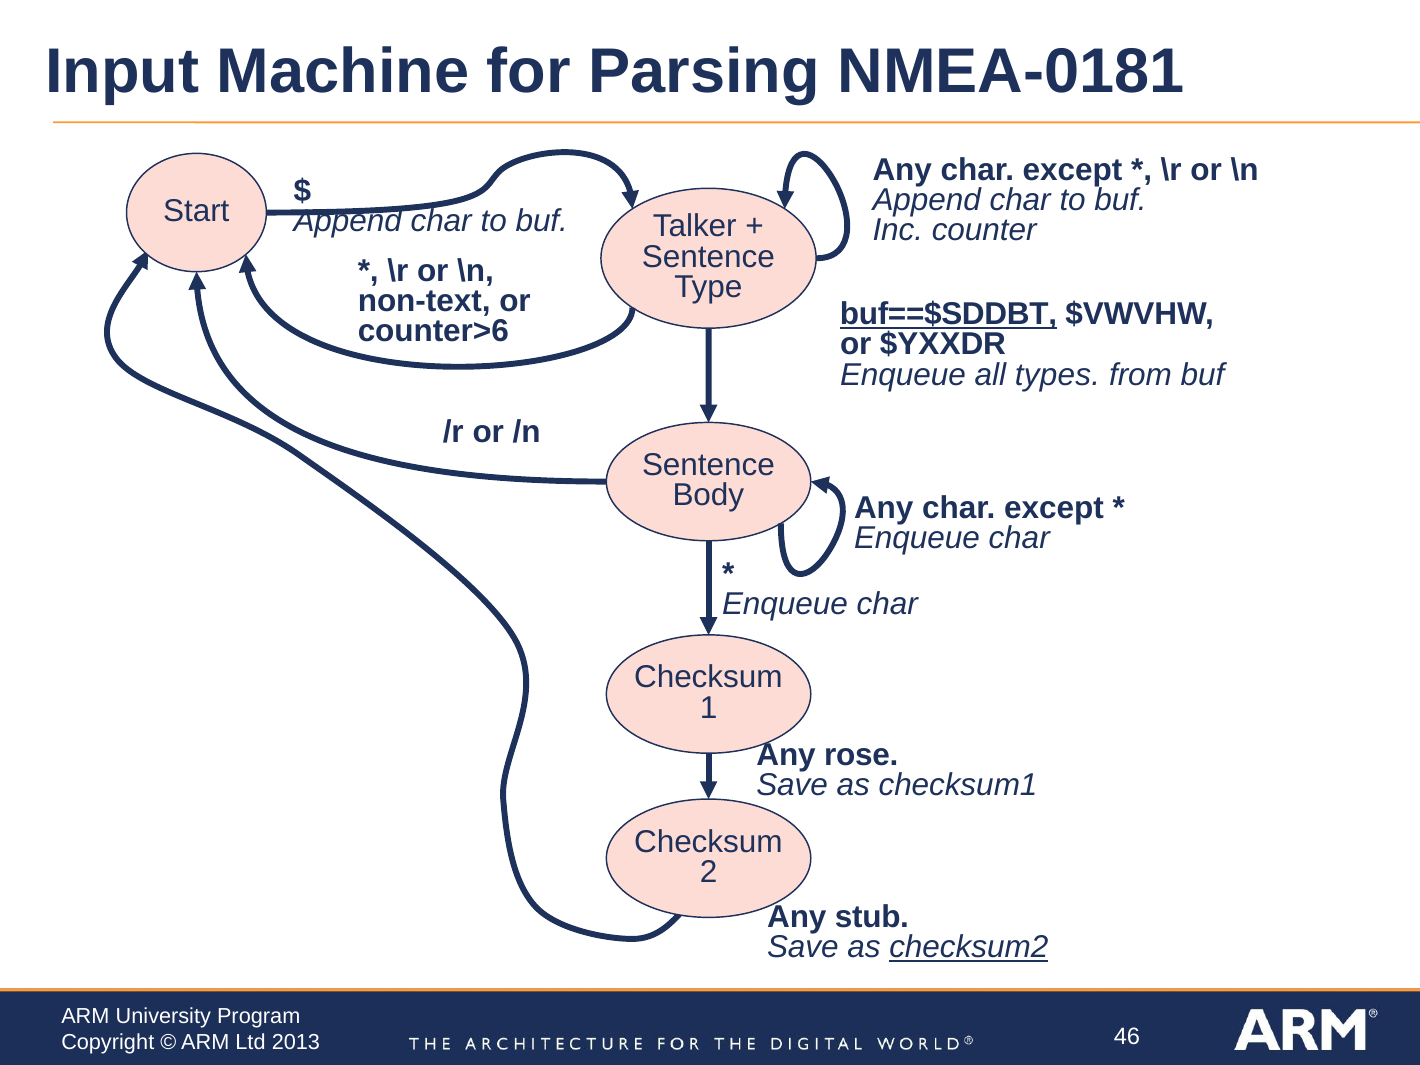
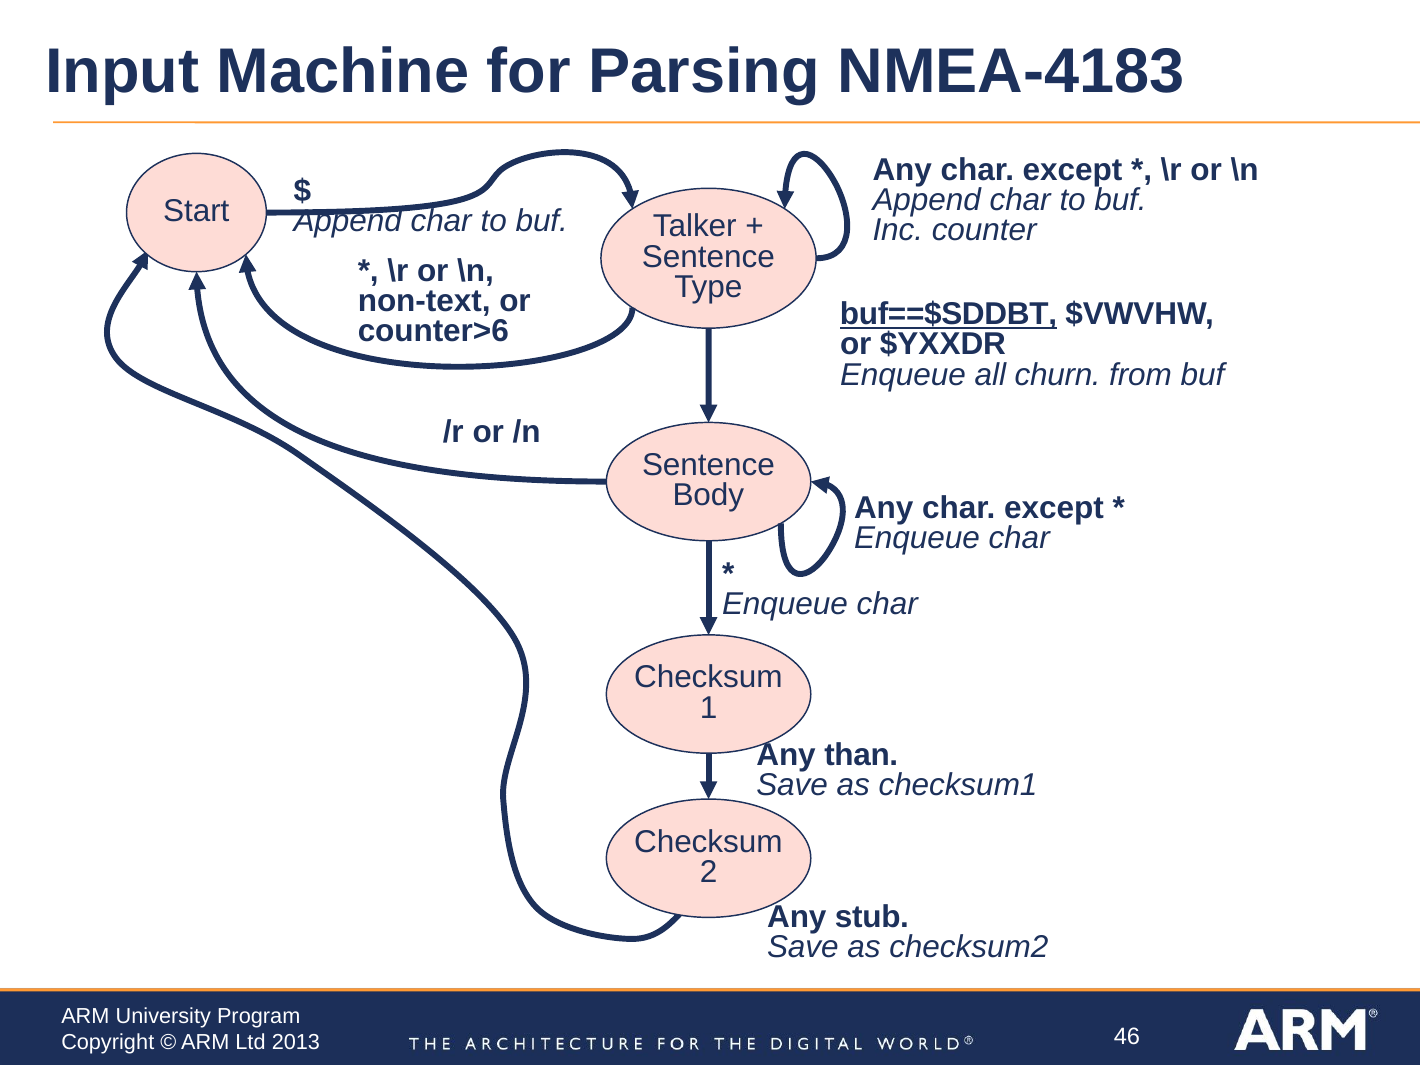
NMEA-0181: NMEA-0181 -> NMEA-4183 (1011, 72)
types: types -> churn (1058, 375)
rose: rose -> than (861, 755)
checksum2 underline: present -> none (969, 947)
